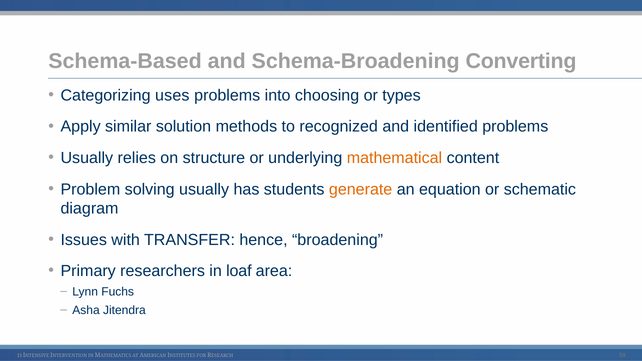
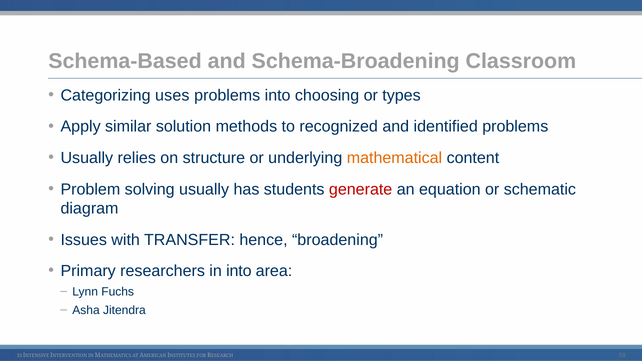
Converting: Converting -> Classroom (521, 61)
generate colour: orange -> red (361, 189)
in loaf: loaf -> into (239, 271)
